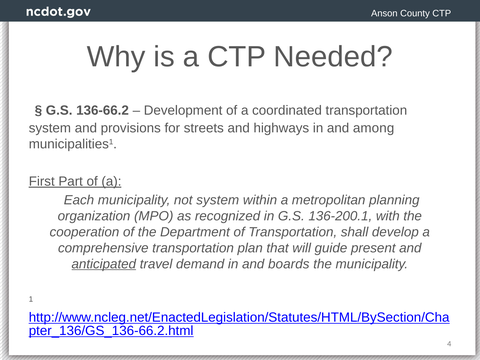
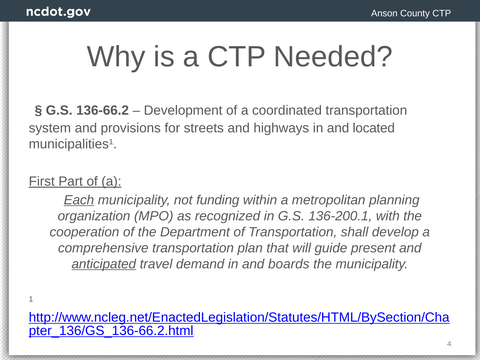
among: among -> located (374, 128)
Each underline: none -> present (79, 200)
not system: system -> funding (218, 200)
